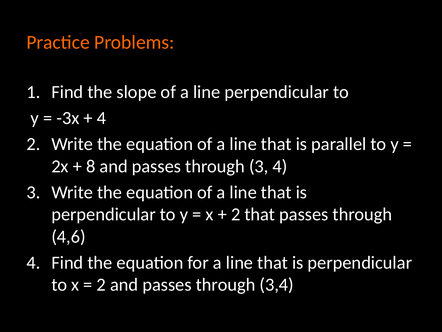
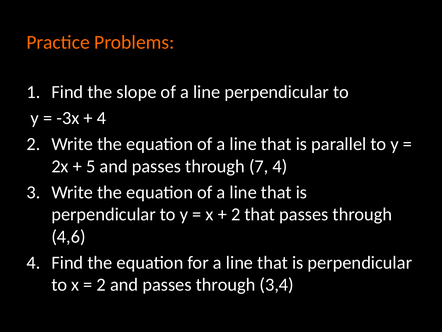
8: 8 -> 5 (91, 166)
through 3: 3 -> 7 (259, 166)
